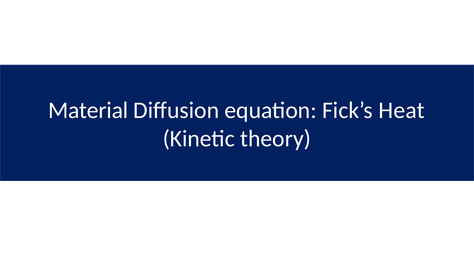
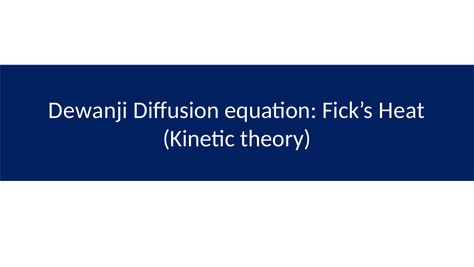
Material: Material -> Dewanji (88, 110)
